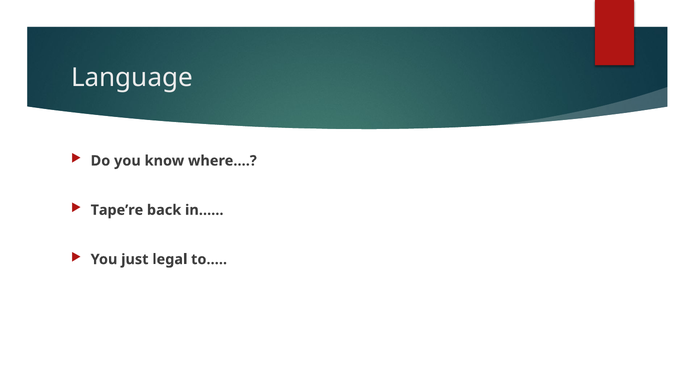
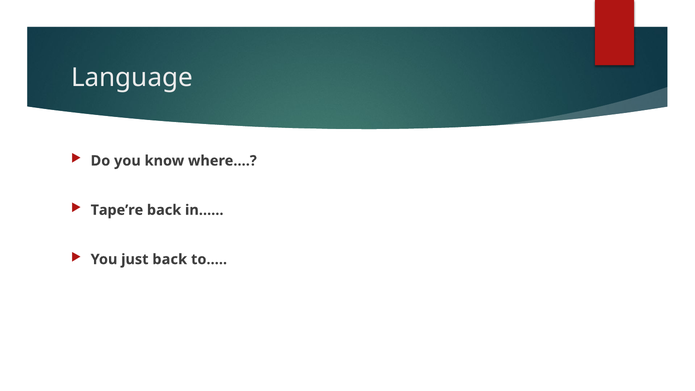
just legal: legal -> back (170, 259)
